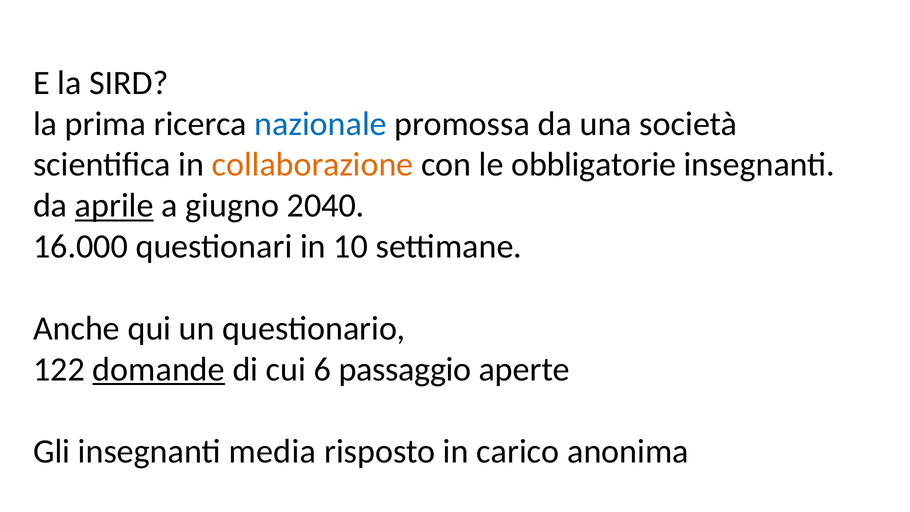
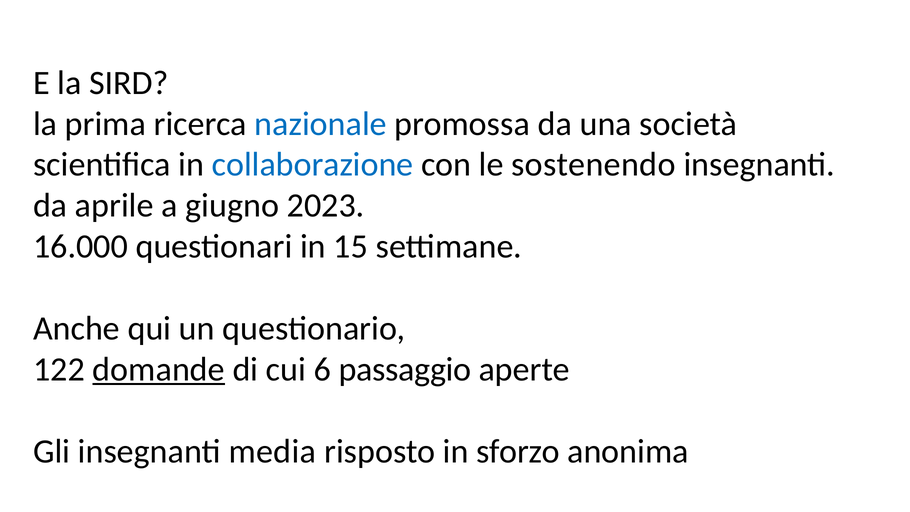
collaborazione colour: orange -> blue (313, 165)
obbligatorie: obbligatorie -> sostenendo (593, 165)
aprile underline: present -> none (114, 206)
2040: 2040 -> 2023 (326, 206)
10: 10 -> 15 (351, 247)
carico: carico -> sforzo (518, 451)
